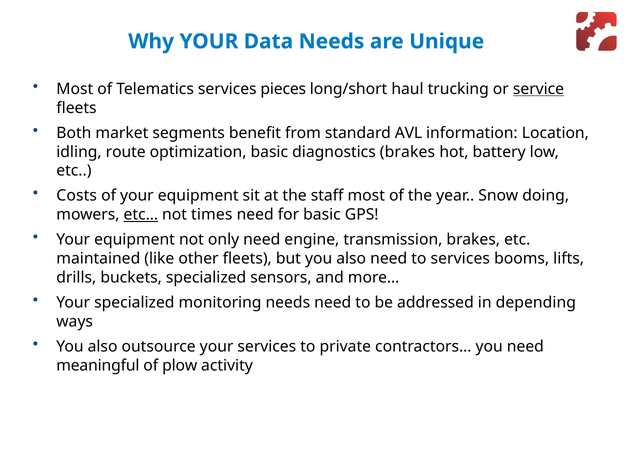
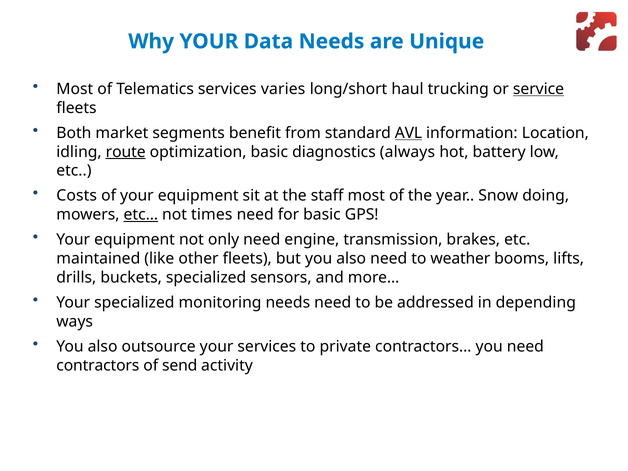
pieces: pieces -> varies (283, 89)
AVL underline: none -> present (409, 133)
route underline: none -> present (126, 152)
diagnostics brakes: brakes -> always (407, 152)
to services: services -> weather (460, 259)
meaningful: meaningful -> contractors (98, 365)
plow: plow -> send (180, 365)
